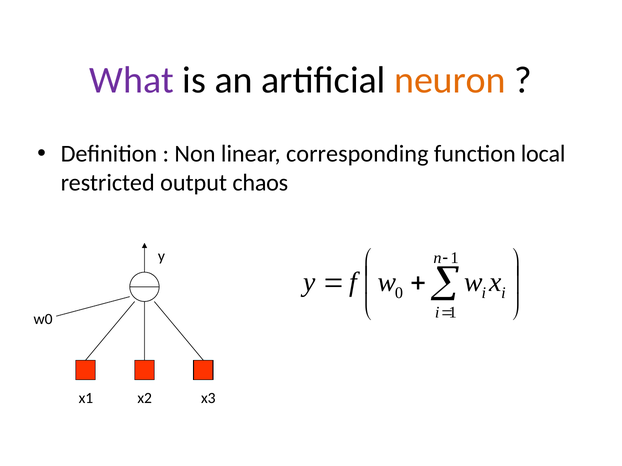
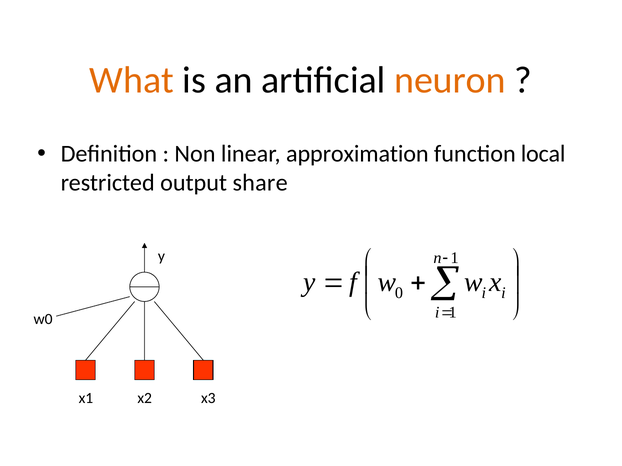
What colour: purple -> orange (132, 80)
corresponding: corresponding -> approximation (357, 154)
chaos: chaos -> share (260, 183)
